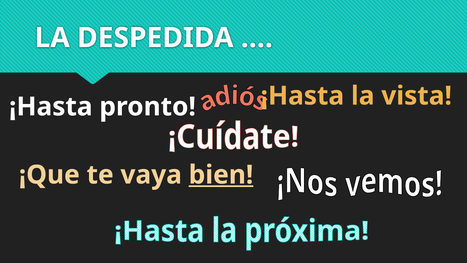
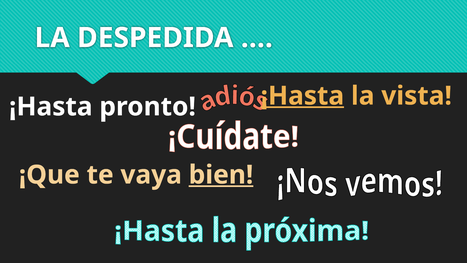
¡Hasta underline: none -> present (302, 96)
